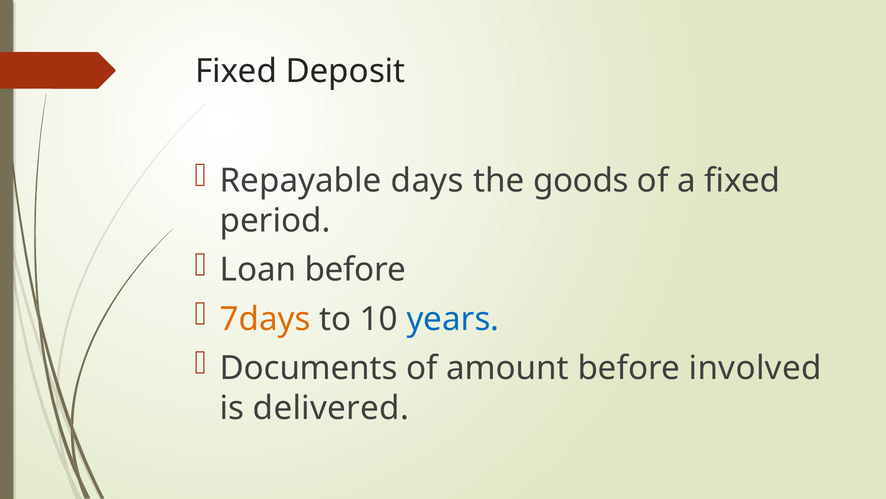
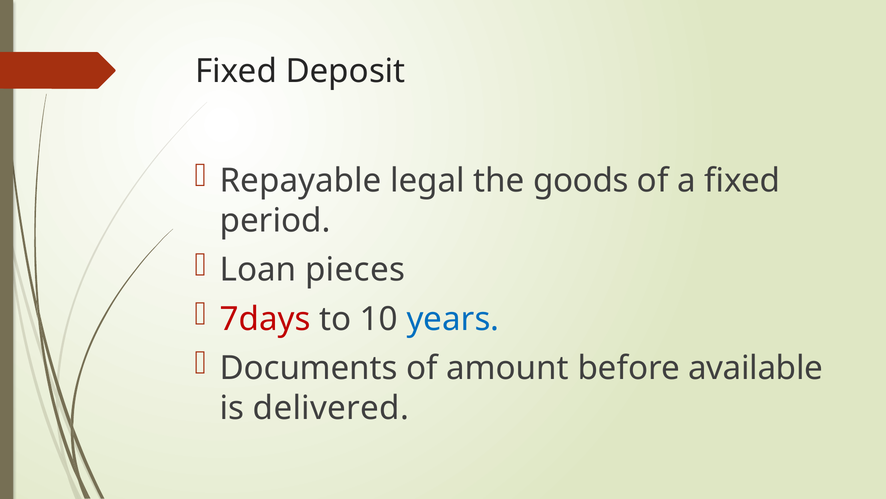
days: days -> legal (427, 181)
Loan before: before -> pieces (355, 270)
7days colour: orange -> red (265, 319)
involved: involved -> available (756, 368)
